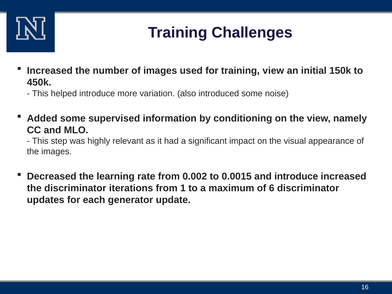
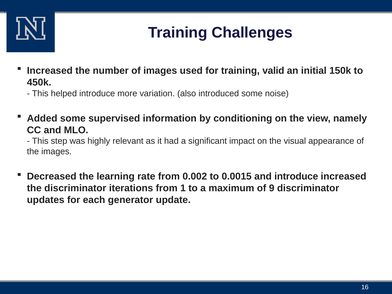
training view: view -> valid (273, 71)
6: 6 -> 9 (272, 188)
